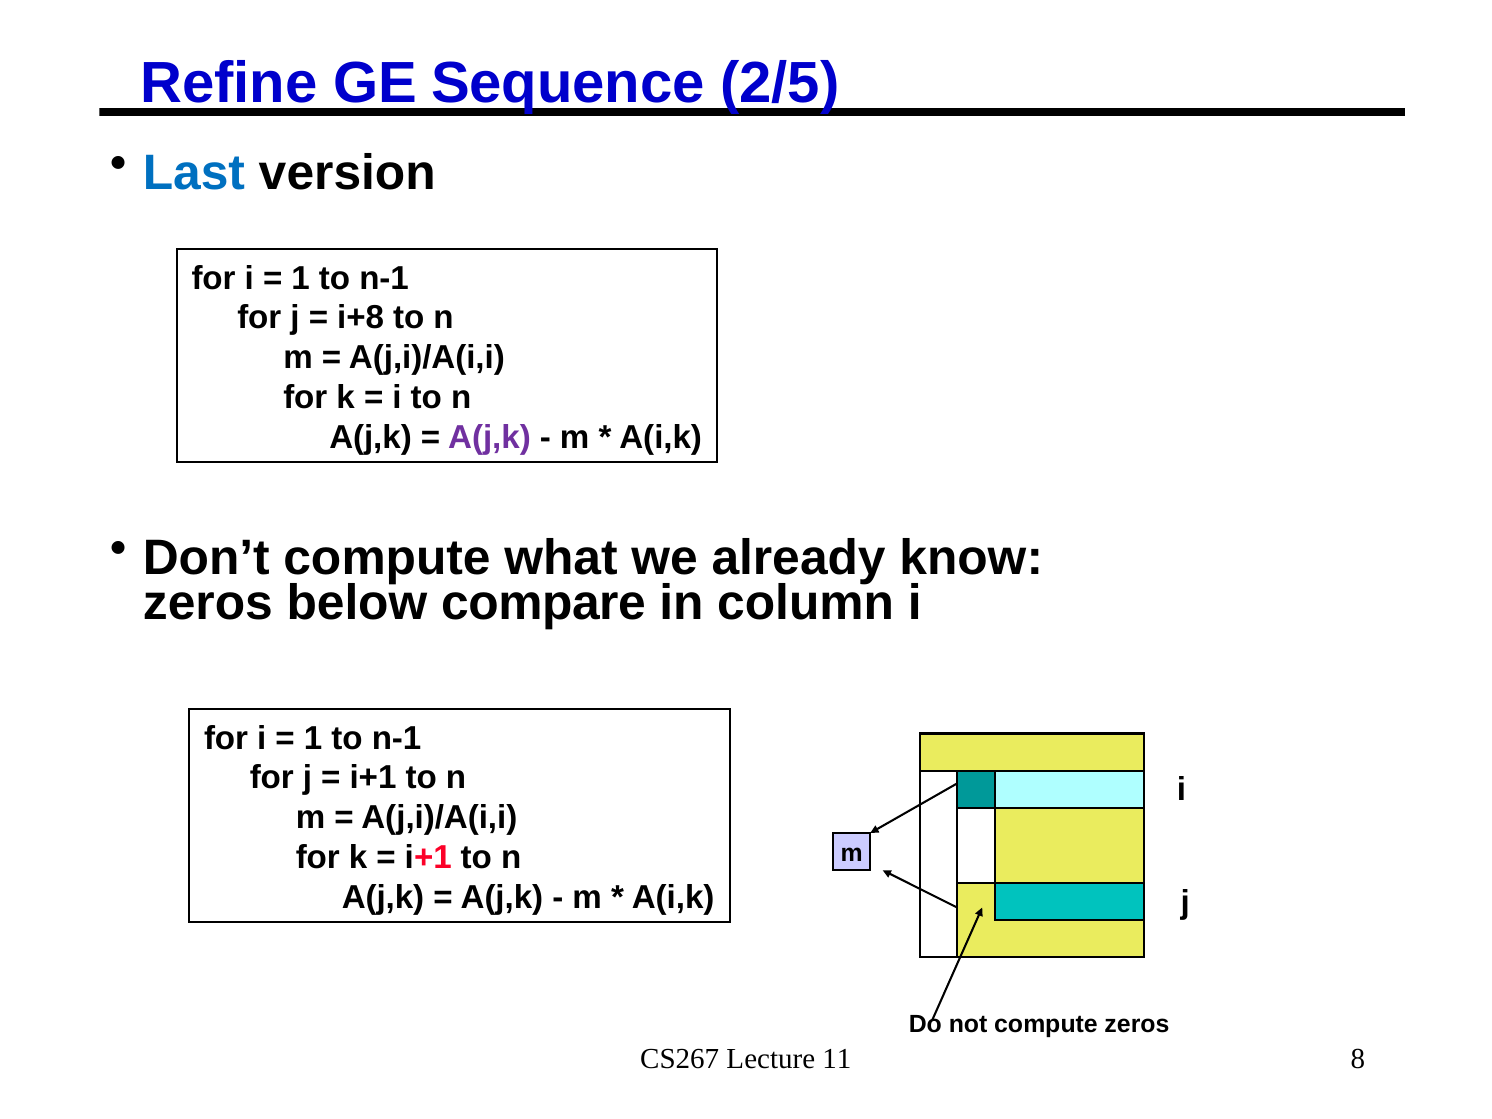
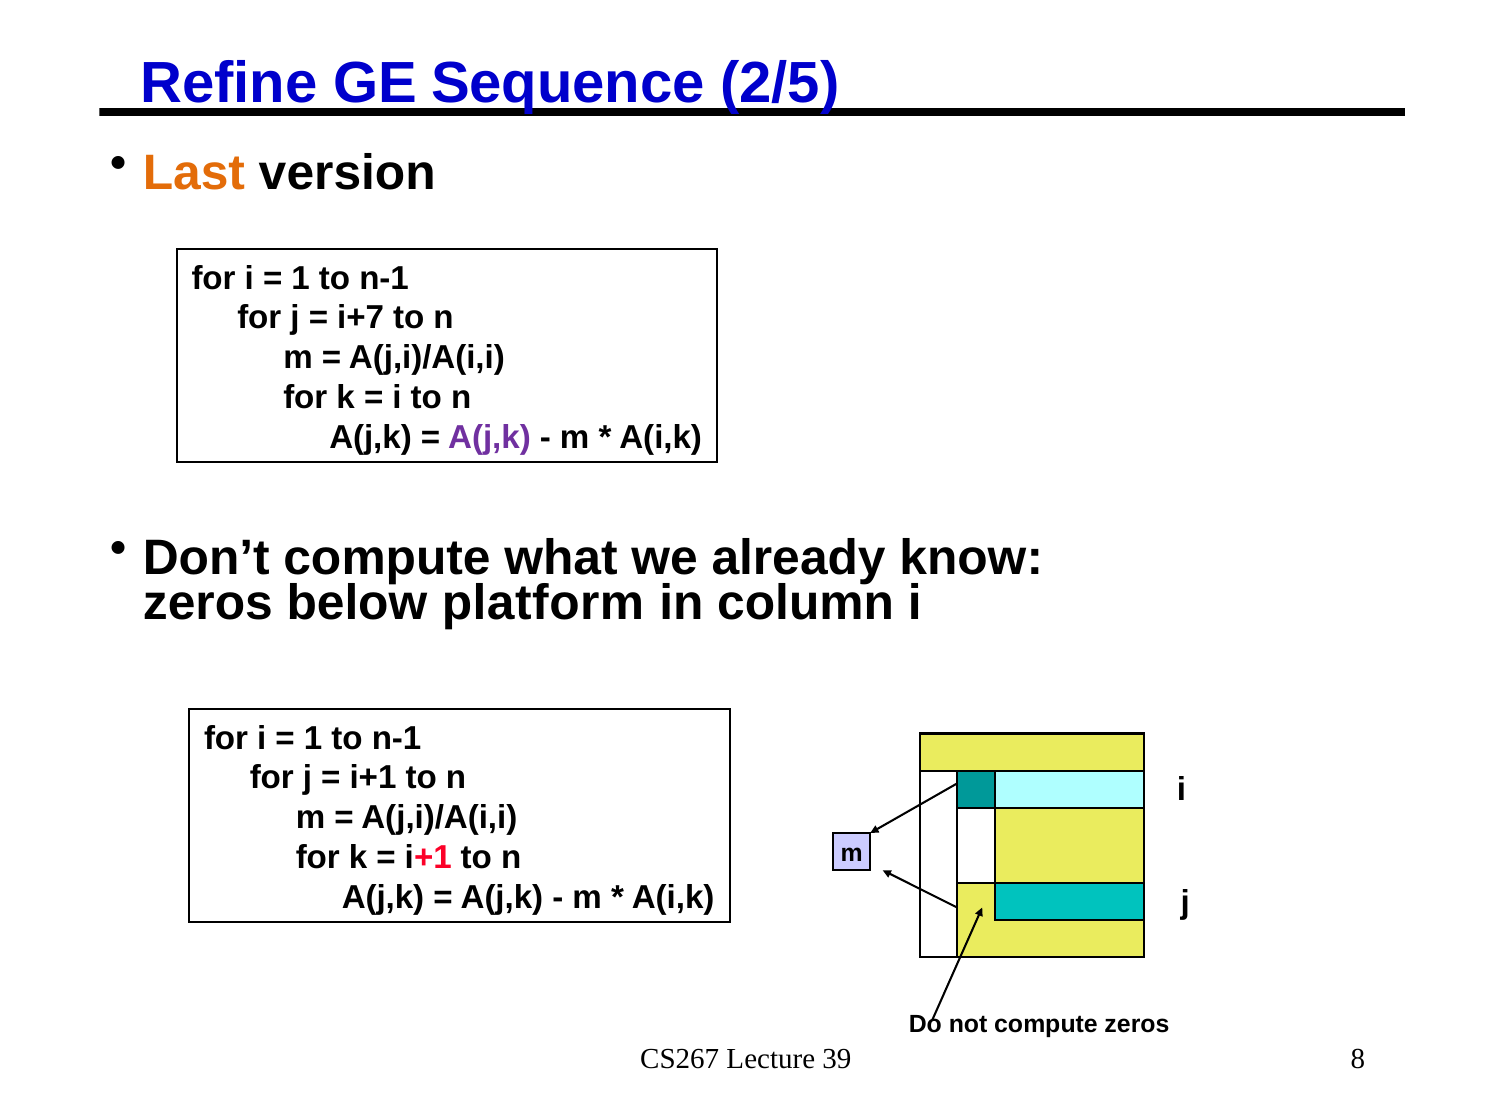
Last colour: blue -> orange (194, 173)
i+8: i+8 -> i+7 (361, 318)
compare: compare -> platform (543, 603)
11: 11 -> 39 (837, 1059)
